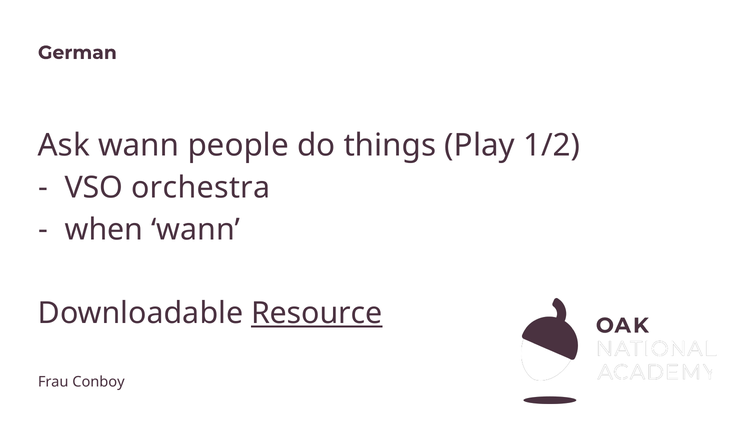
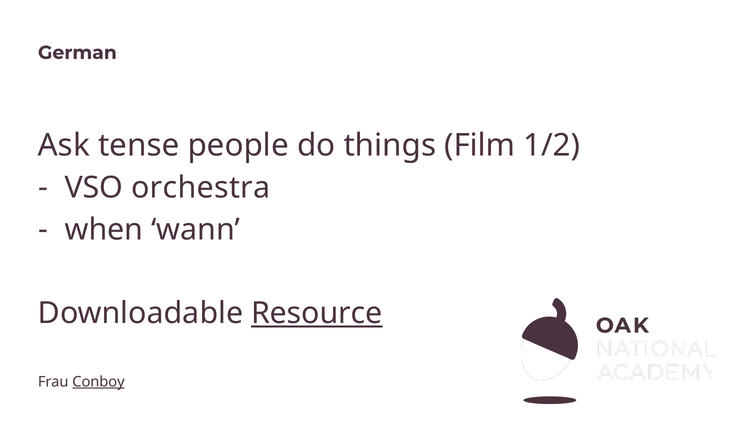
Ask wann: wann -> tense (139, 145)
Play: Play -> Film (480, 145)
Conboy underline: none -> present (98, 382)
